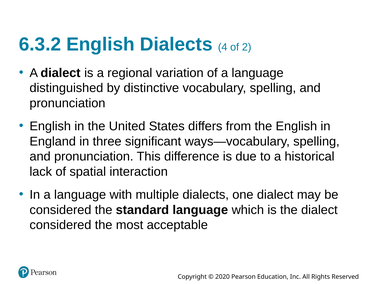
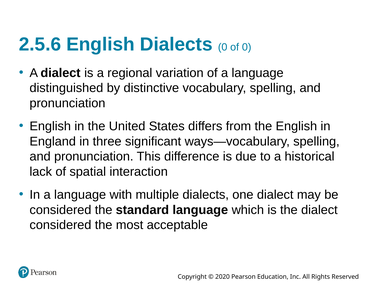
6.3.2: 6.3.2 -> 2.5.6 (40, 44)
Dialects 4: 4 -> 0 (223, 47)
of 2: 2 -> 0 (247, 47)
